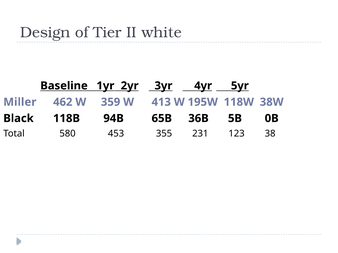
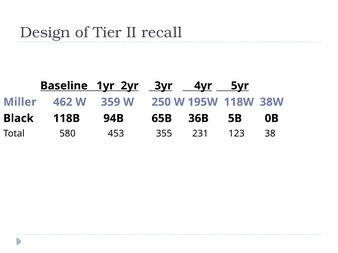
white: white -> recall (162, 33)
413: 413 -> 250 (161, 102)
